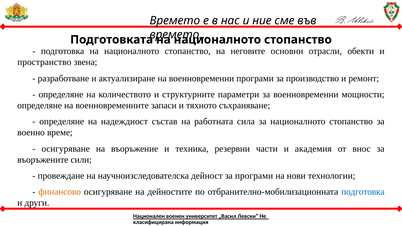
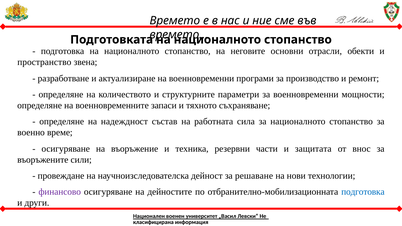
академия: академия -> защитата (313, 149)
за програми: програми -> решаване (254, 176)
финансово colour: orange -> purple (60, 192)
